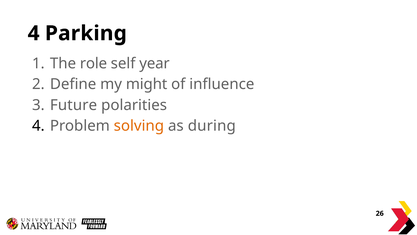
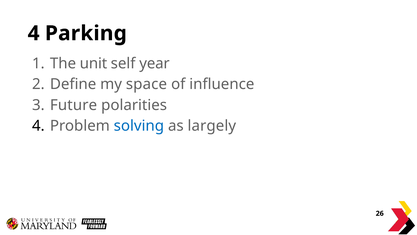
role: role -> unit (93, 63)
might: might -> space (146, 84)
solving colour: orange -> blue (139, 126)
during: during -> largely (212, 126)
